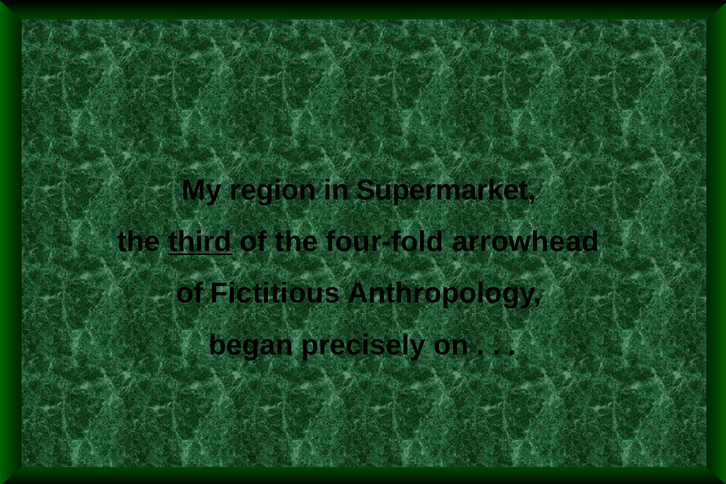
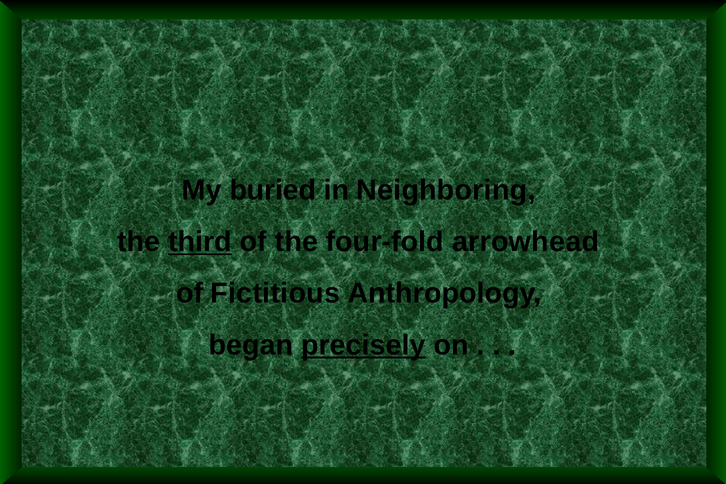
region: region -> buried (273, 190)
Supermarket: Supermarket -> Neighboring (446, 190)
precisely underline: none -> present (363, 345)
